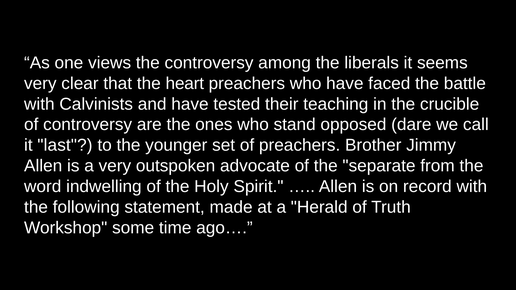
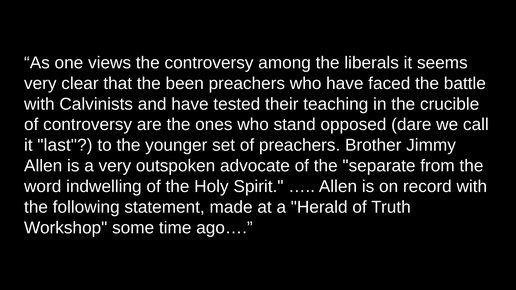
heart: heart -> been (185, 83)
